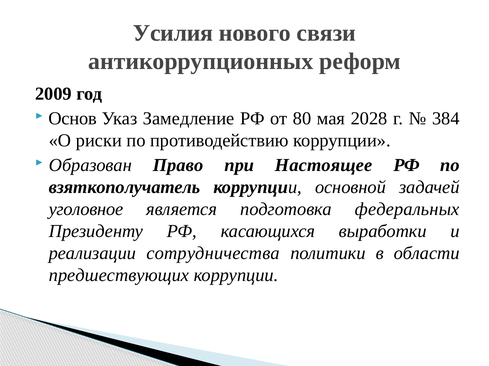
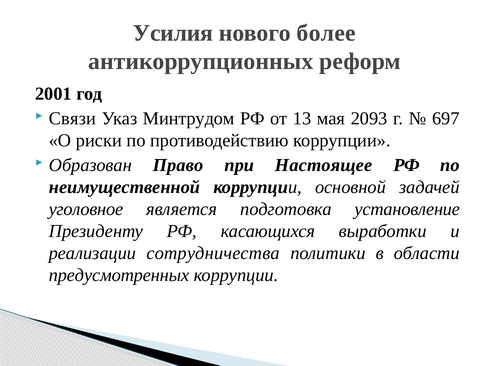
связи: связи -> более (326, 33)
2009: 2009 -> 2001 (53, 94)
Основ: Основ -> Связи (72, 119)
Замедление: Замедление -> Минтрудом (189, 119)
80: 80 -> 13 (302, 119)
2028: 2028 -> 2093 (369, 119)
384: 384 -> 697 (446, 119)
взяткополучатель: взяткополучатель -> неимущественной (124, 187)
федеральных: федеральных -> установление (407, 209)
предшествующих: предшествующих -> предусмотренных (119, 276)
